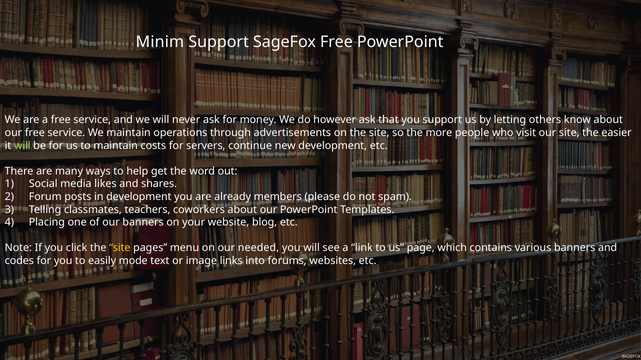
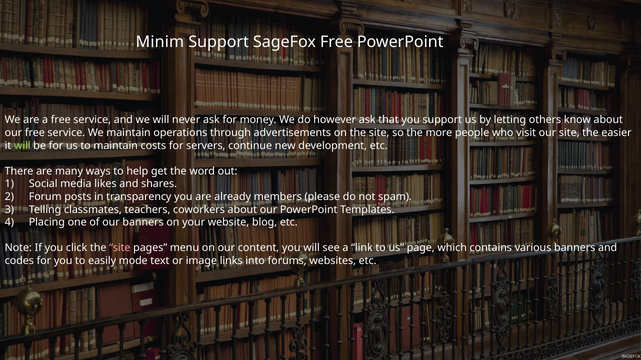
in development: development -> transparency (139, 197)
site colour: yellow -> pink (120, 248)
needed: needed -> content (259, 248)
